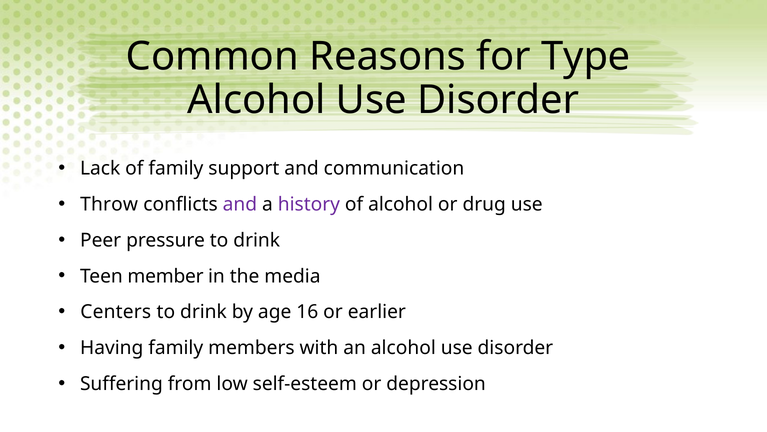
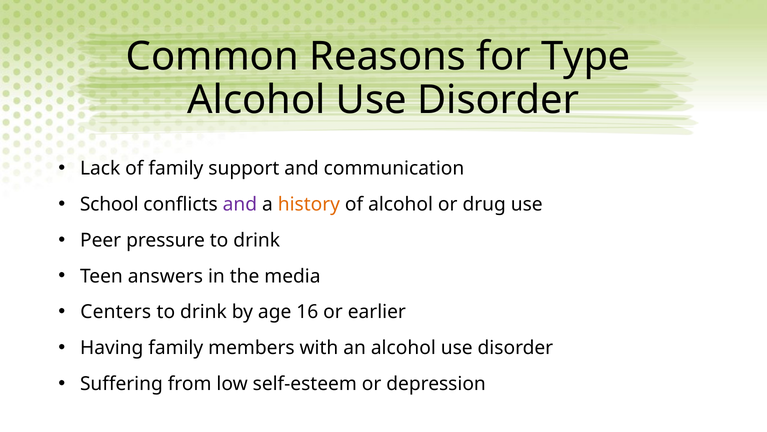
Throw: Throw -> School (109, 204)
history colour: purple -> orange (309, 204)
member: member -> answers (165, 276)
